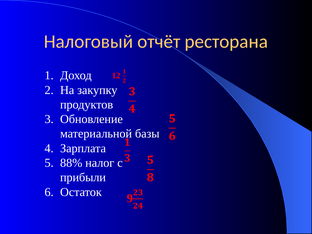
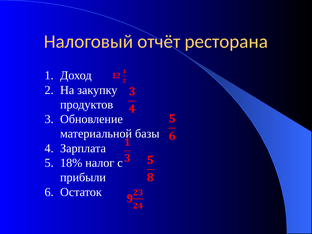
88%: 88% -> 18% (71, 163)
